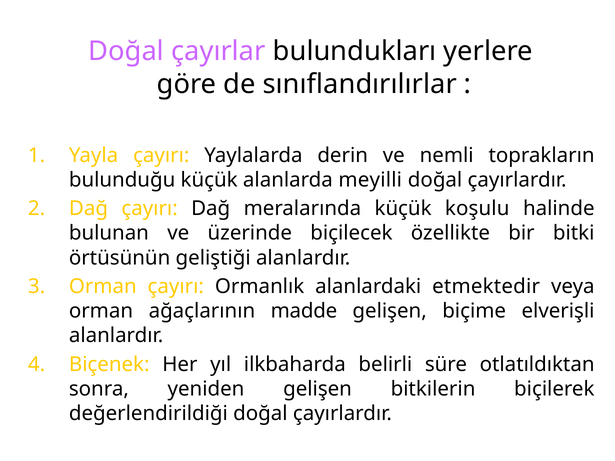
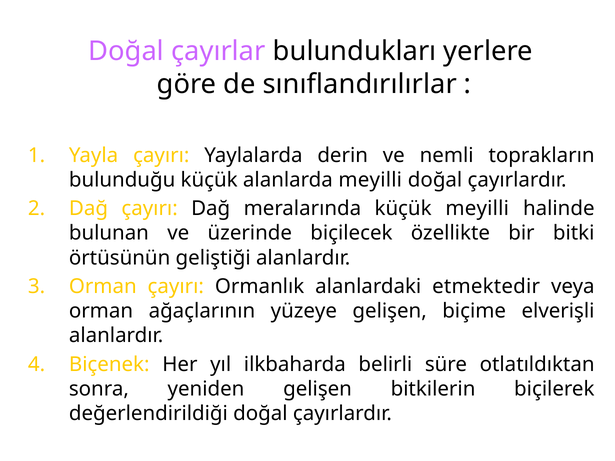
küçük koşulu: koşulu -> meyilli (477, 209)
madde: madde -> yüzeye (304, 311)
